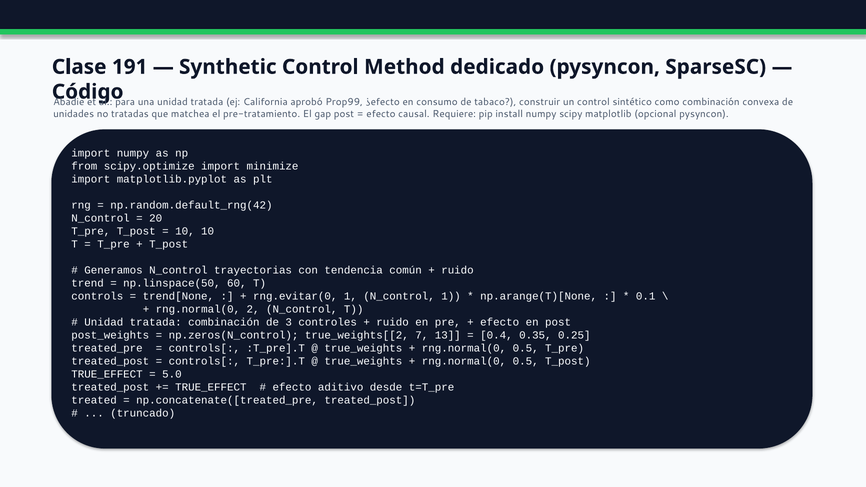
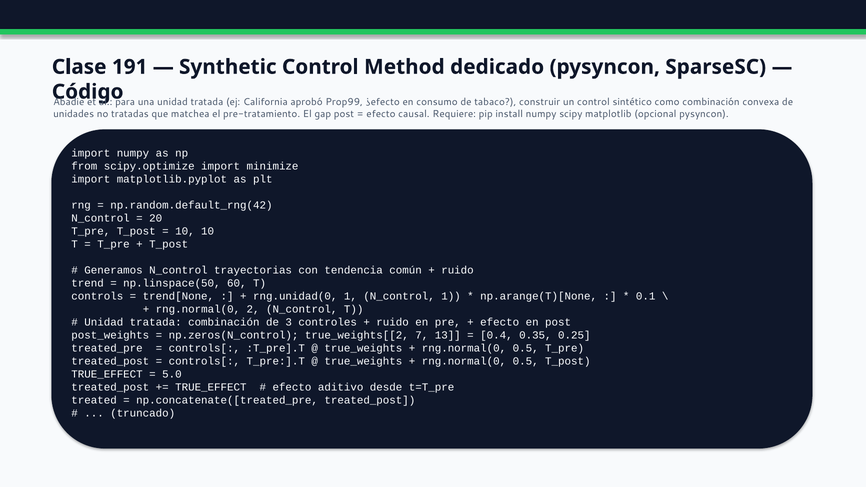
rng.evitar(0: rng.evitar(0 -> rng.unidad(0 (295, 296)
